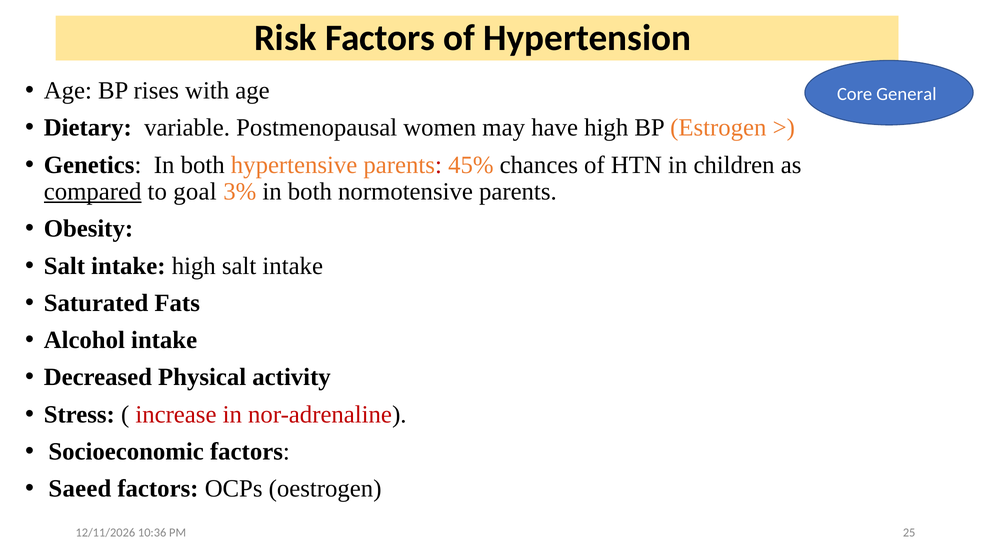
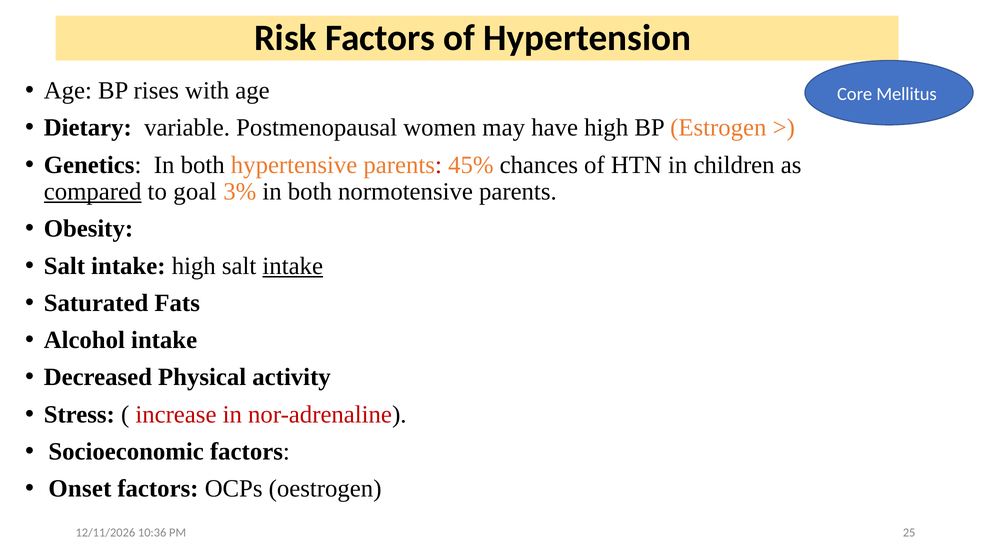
General: General -> Mellitus (907, 94)
intake underline: none -> present (293, 266)
Saeed: Saeed -> Onset (80, 488)
